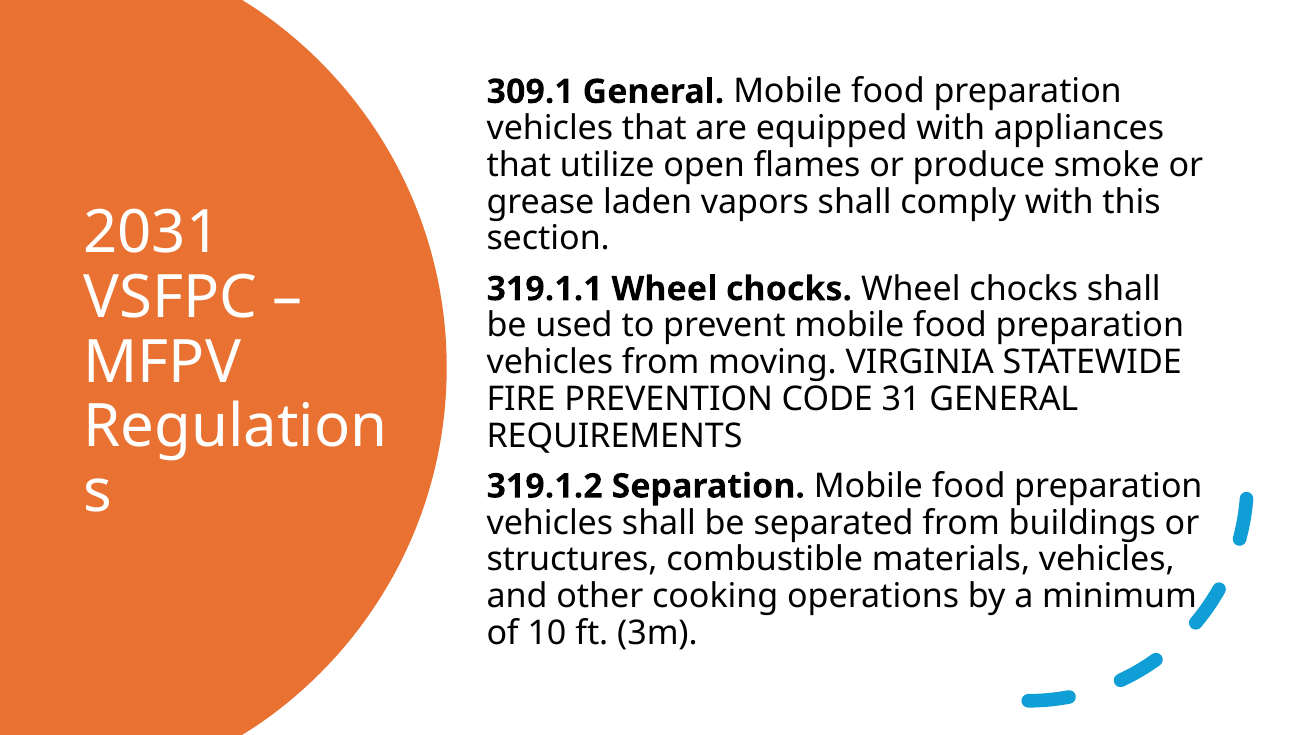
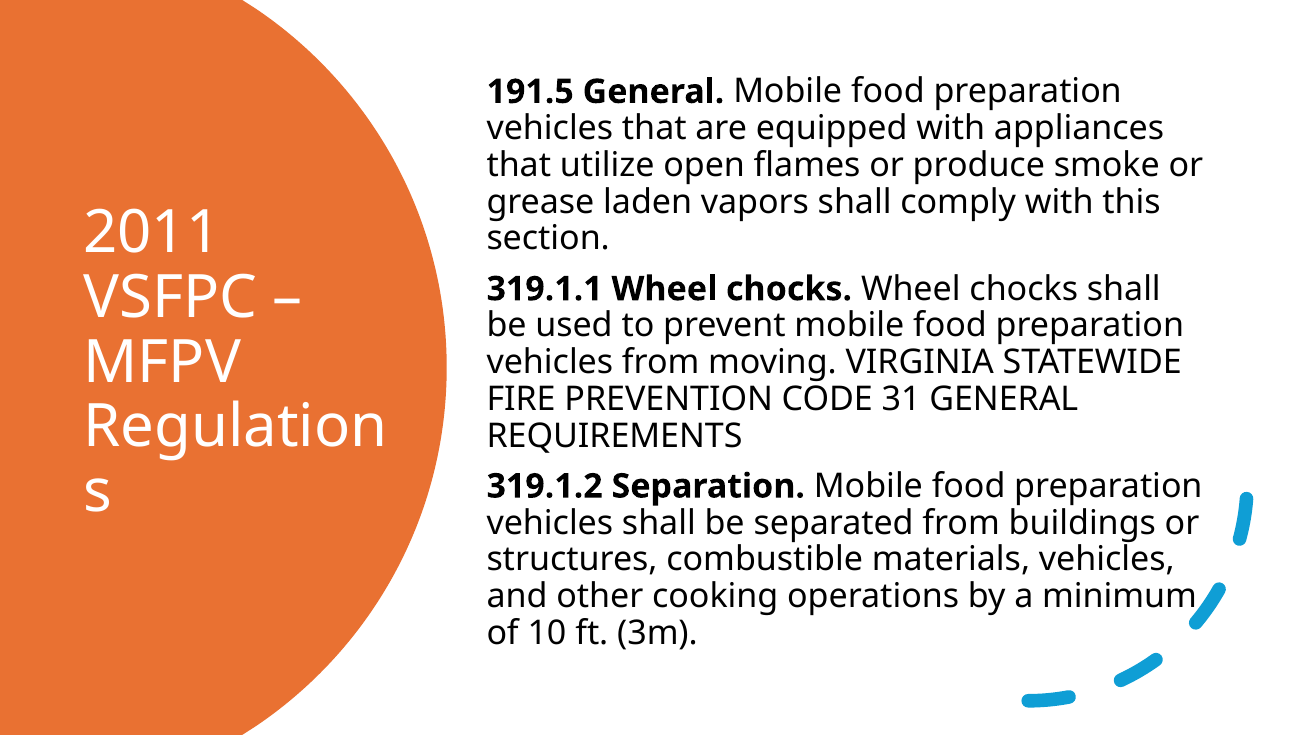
309.1: 309.1 -> 191.5 (530, 92)
2031: 2031 -> 2011 (152, 233)
